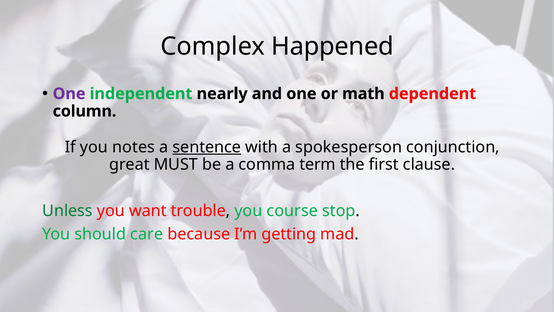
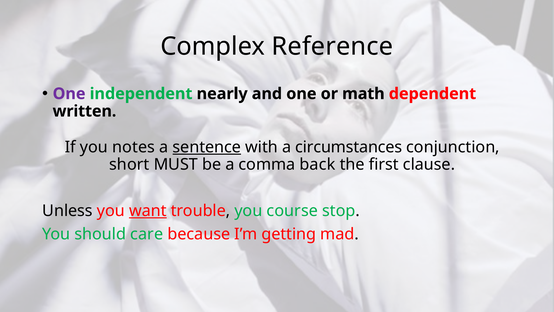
Happened: Happened -> Reference (332, 47)
column: column -> written (84, 111)
spokesperson: spokesperson -> circumstances (349, 147)
great: great -> short (129, 164)
term: term -> back (317, 164)
Unless colour: green -> black (67, 211)
want underline: none -> present (148, 211)
